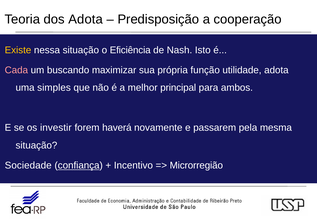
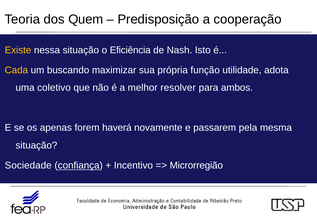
dos Adota: Adota -> Quem (86, 19)
Cada colour: pink -> yellow (16, 70)
simples: simples -> coletivo (54, 87)
principal: principal -> resolver (178, 87)
investir: investir -> apenas (56, 127)
